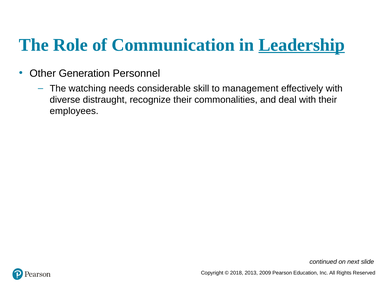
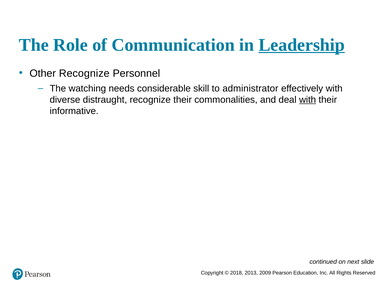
Other Generation: Generation -> Recognize (84, 73)
management: management -> administrator (250, 88)
with underline: none -> present (308, 100)
employees: employees -> informative (74, 111)
